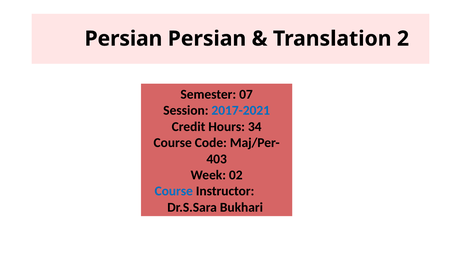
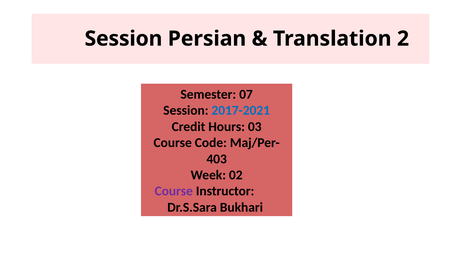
Persian: Persian -> Session (123, 39)
34: 34 -> 03 (255, 127)
Course colour: blue -> purple (174, 191)
